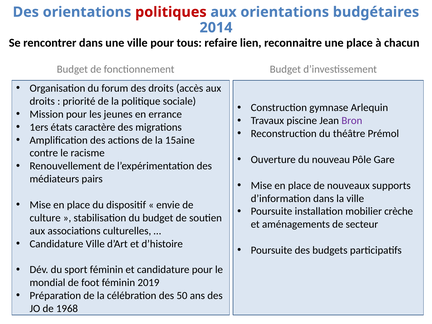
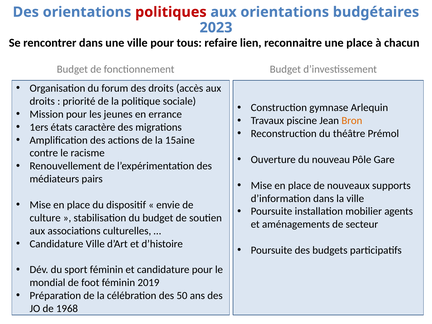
2014: 2014 -> 2023 (216, 28)
Bron colour: purple -> orange (352, 121)
crèche: crèche -> agents (399, 211)
